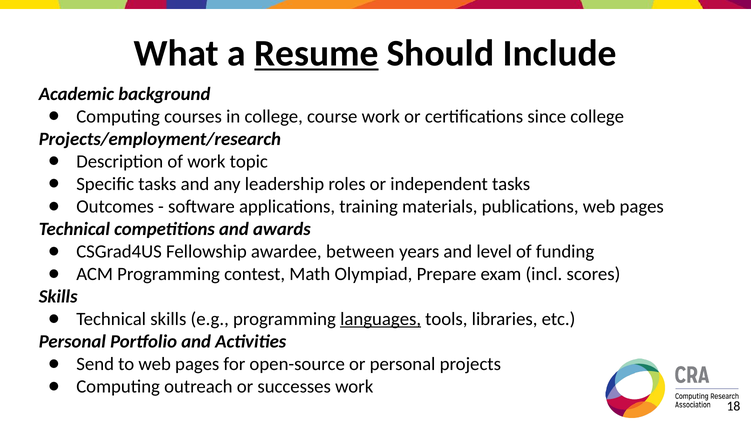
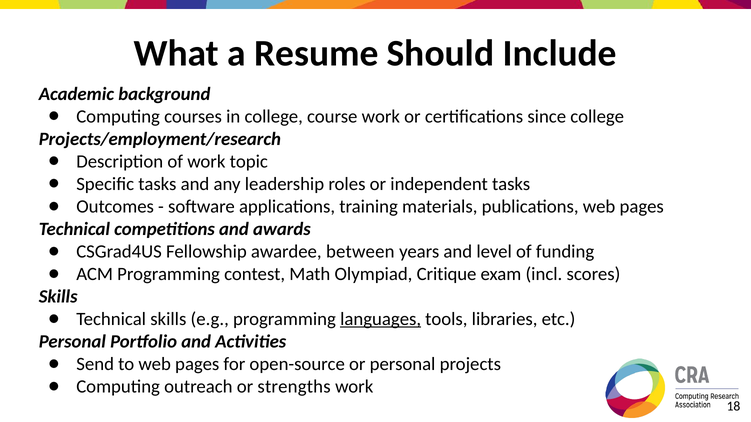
Resume underline: present -> none (316, 53)
Prepare: Prepare -> Critique (447, 274)
successes: successes -> strengths (294, 387)
